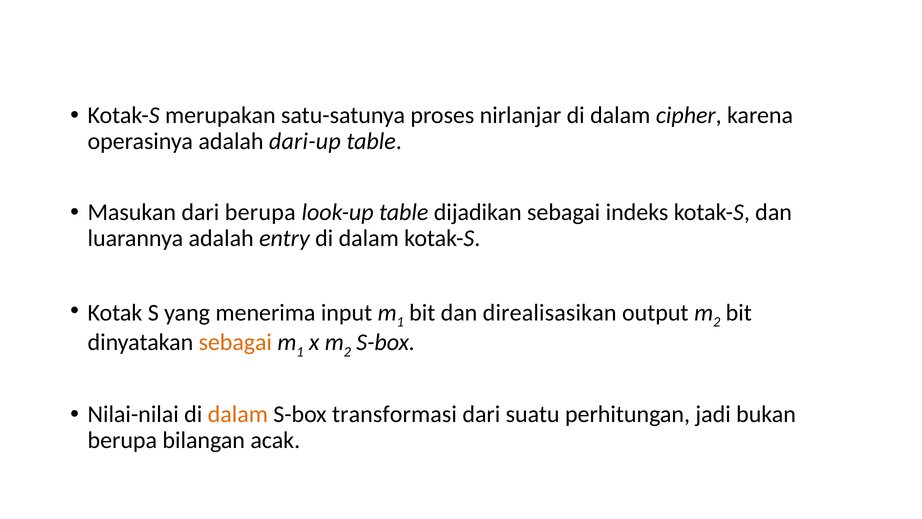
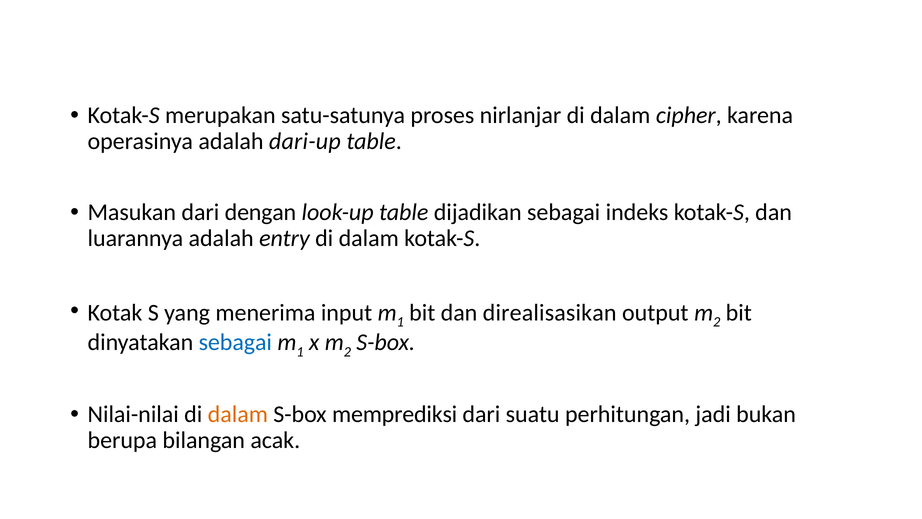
dari berupa: berupa -> dengan (260, 212)
sebagai colour: orange -> blue (235, 342)
transformasi: transformasi -> memprediksi (395, 414)
